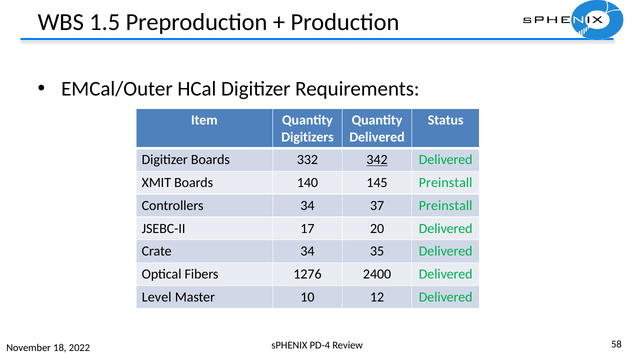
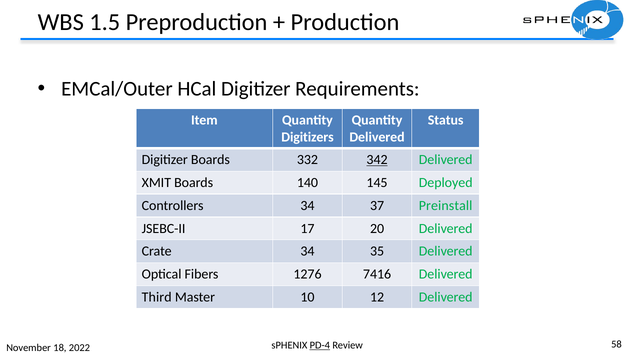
145 Preinstall: Preinstall -> Deployed (446, 183)
2400: 2400 -> 7416 (377, 274)
Level: Level -> Third (157, 297)
PD-4 underline: none -> present (320, 345)
